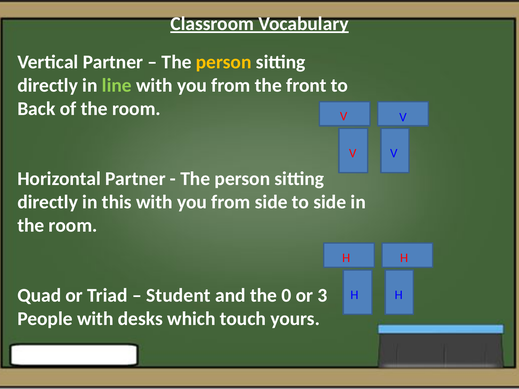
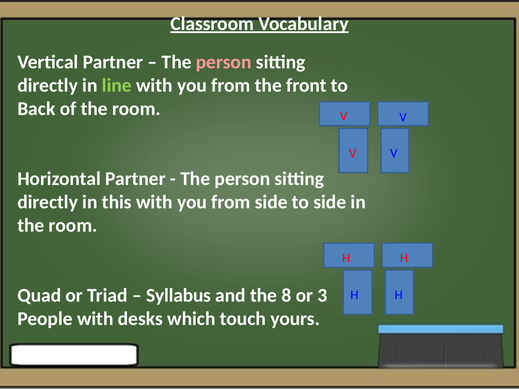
person colour: yellow -> pink (224, 62)
Student: Student -> Syllabus (179, 296)
0: 0 -> 8 (286, 296)
